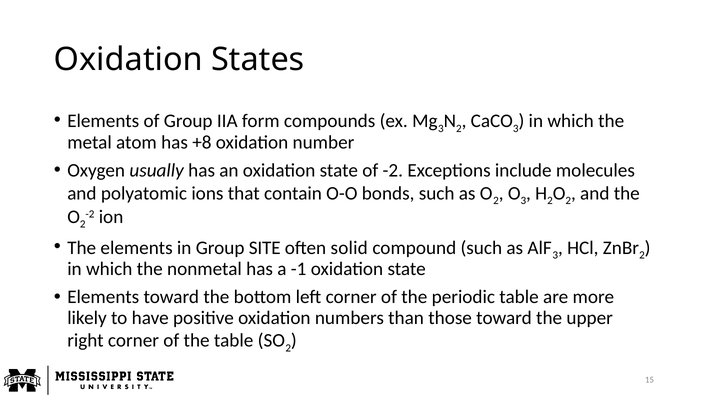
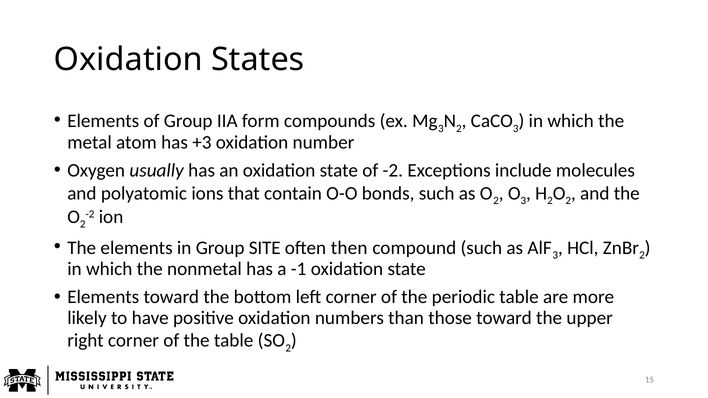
+8: +8 -> +3 (202, 142)
solid: solid -> then (349, 248)
